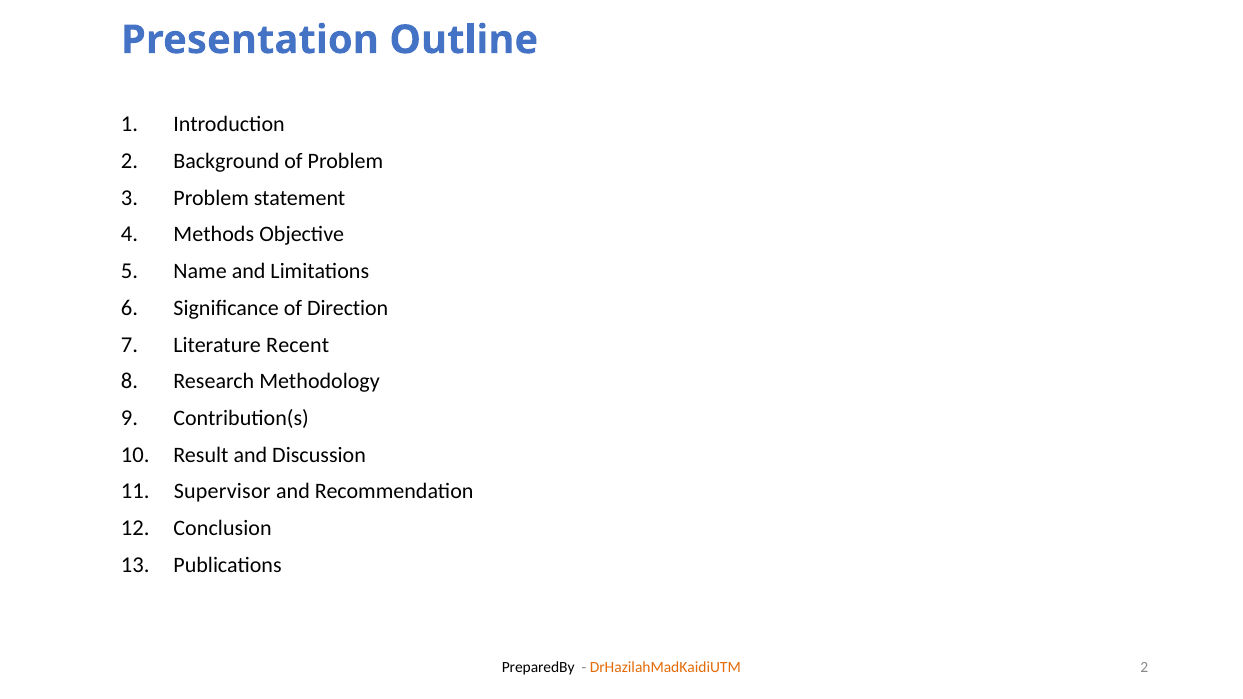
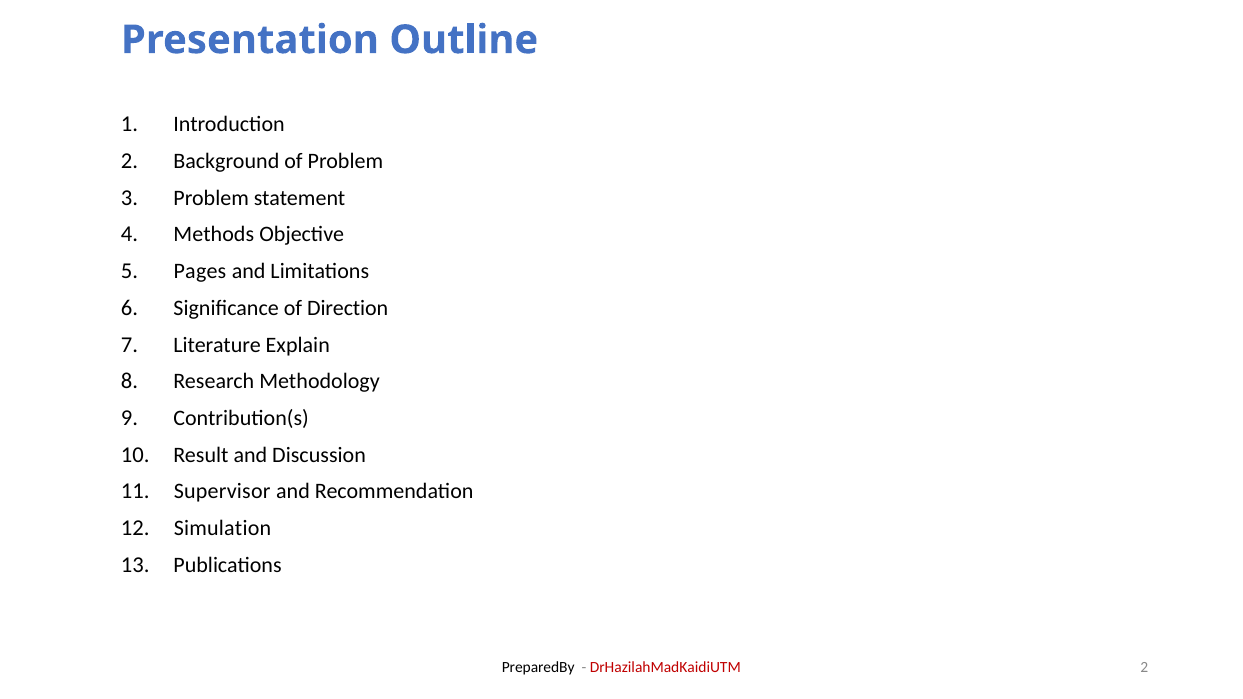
Name: Name -> Pages (200, 271)
Recent: Recent -> Explain (298, 345)
Conclusion: Conclusion -> Simulation (222, 529)
DrHazilahMadKaidiUTM colour: orange -> red (665, 668)
